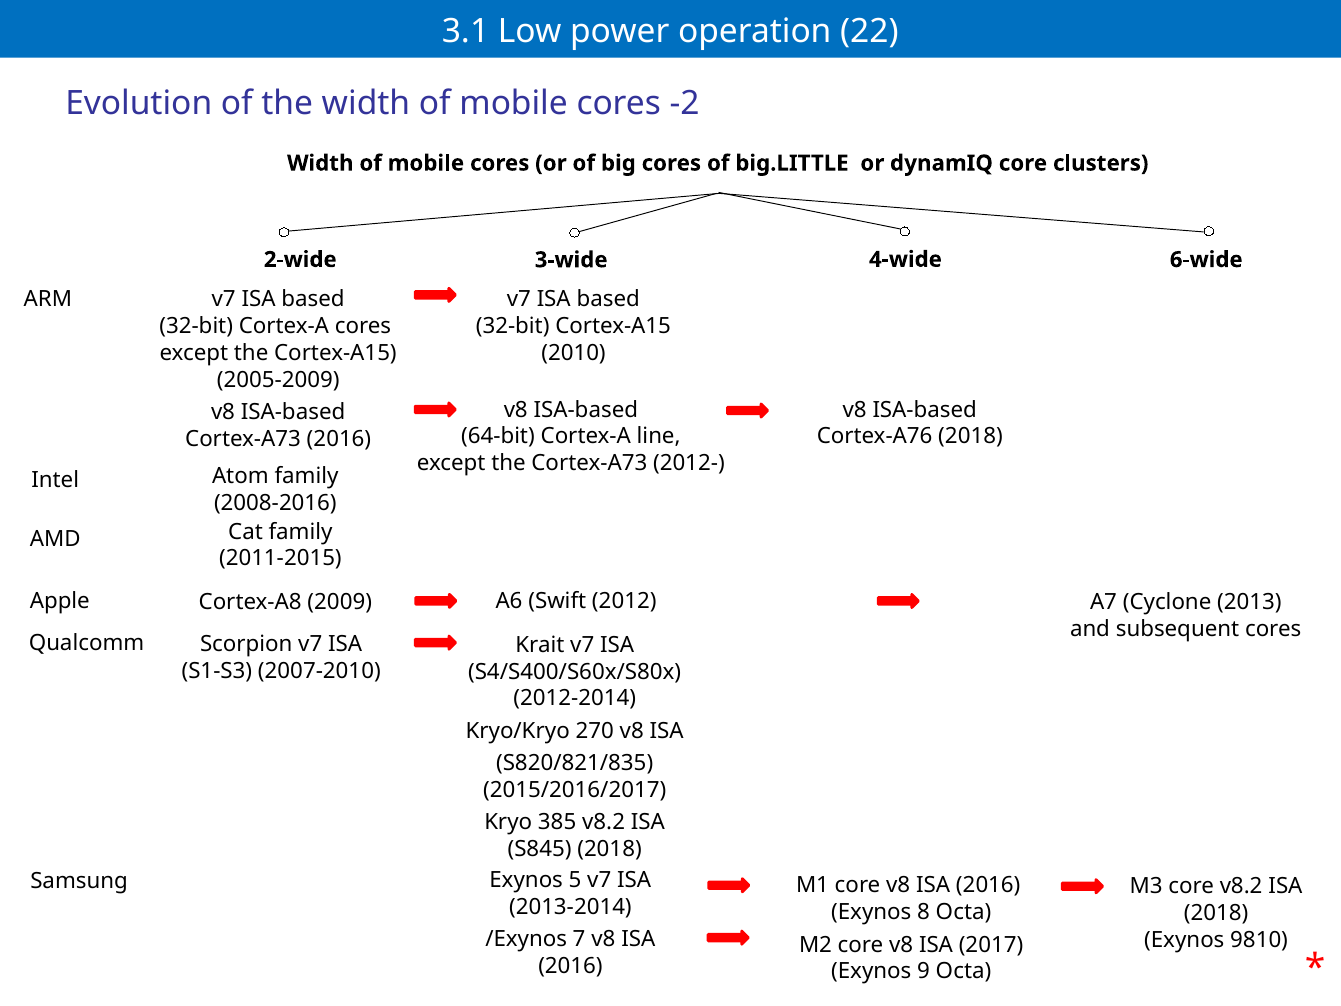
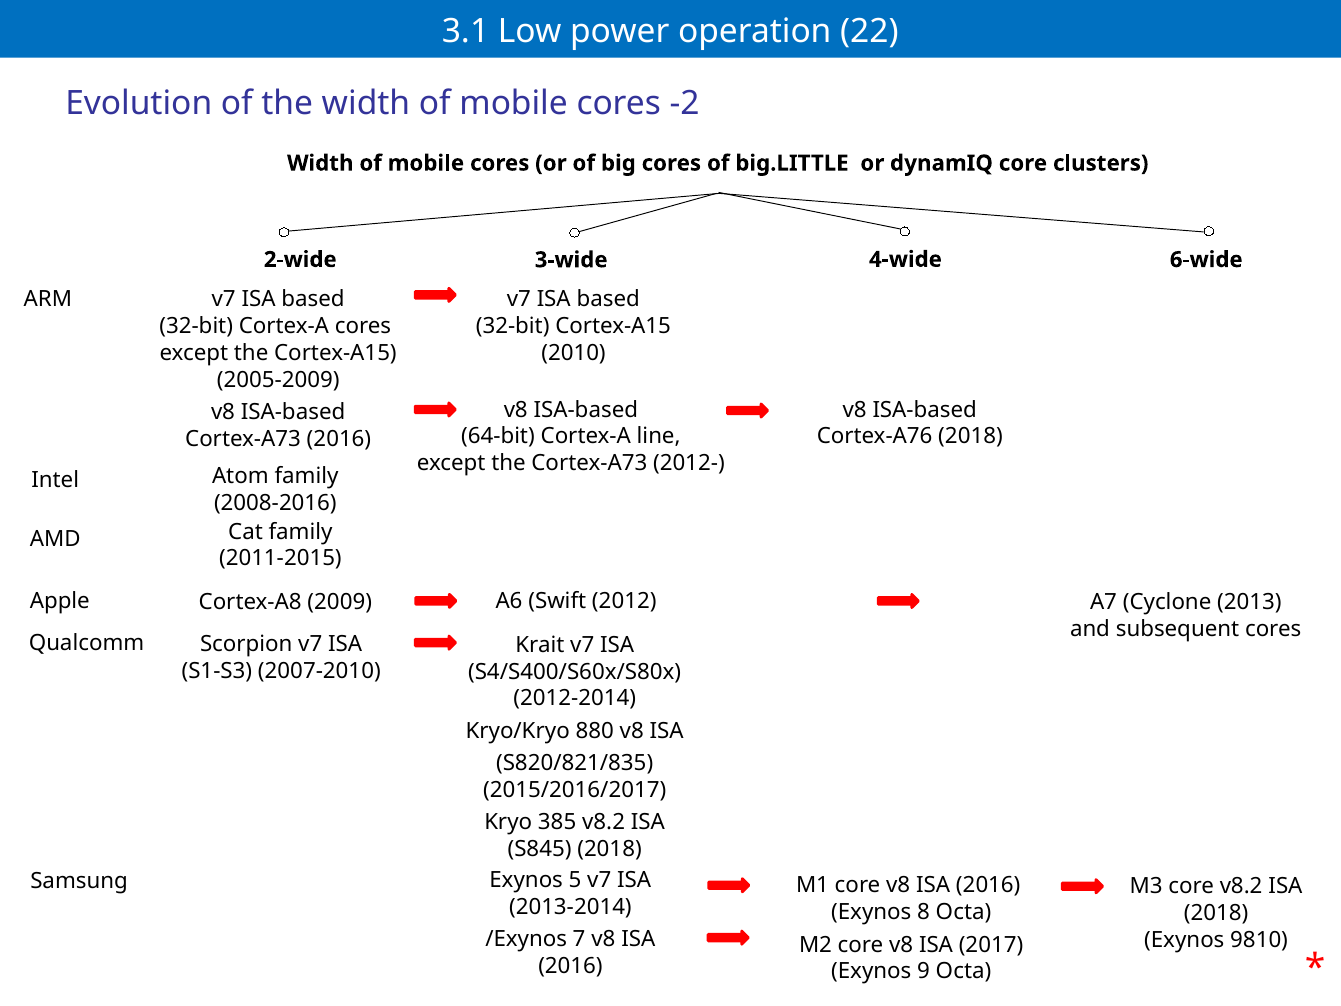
270: 270 -> 880 (595, 731)
